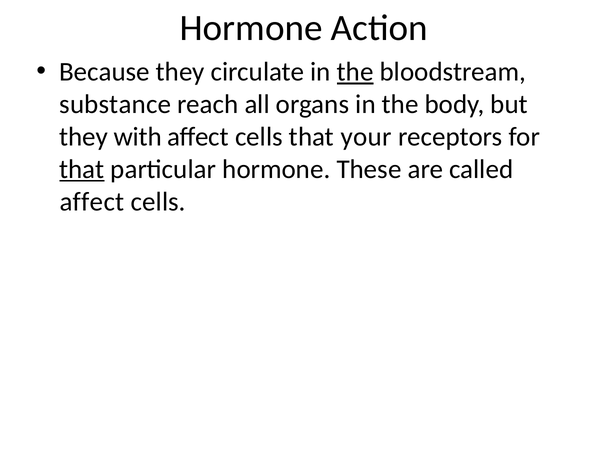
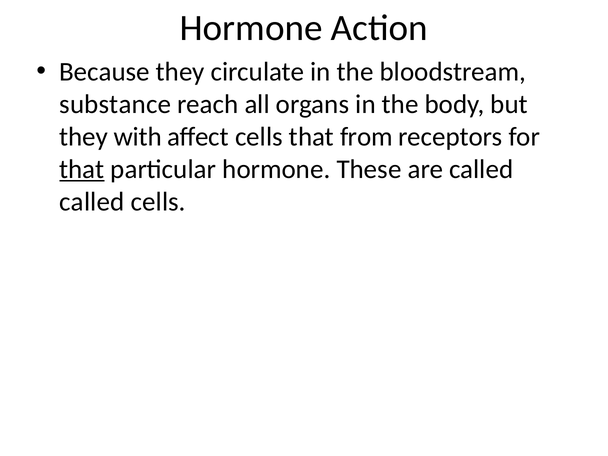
the underline: present -> none (355, 72)
your: your -> from (366, 137)
affect: affect -> called (92, 202)
